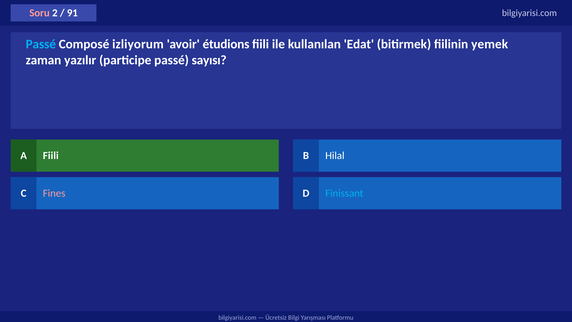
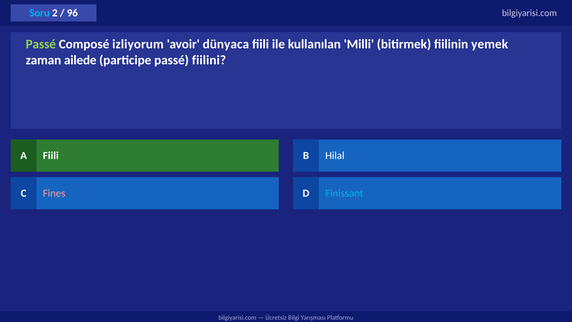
Soru colour: pink -> light blue (40, 13)
91: 91 -> 96 (72, 13)
Passé colour: light blue -> light green (41, 44)
étudions: étudions -> dünyaca (226, 44)
Edat: Edat -> Milli (359, 44)
yazılır: yazılır -> ailede (80, 60)
sayısı: sayısı -> fiilini (209, 60)
